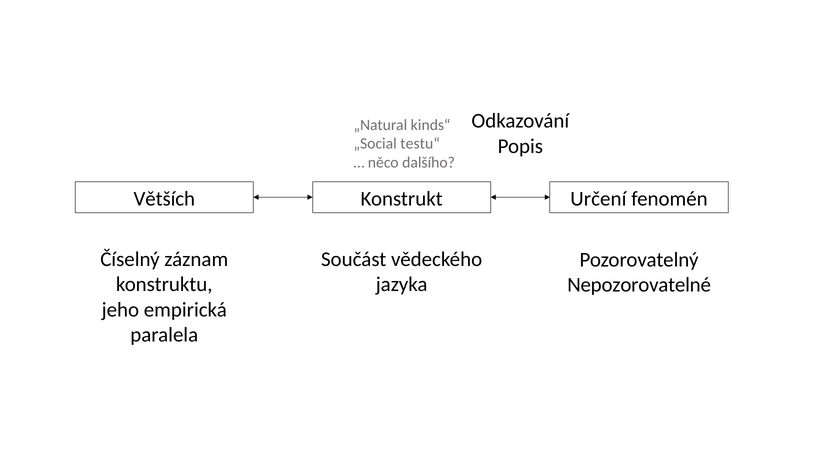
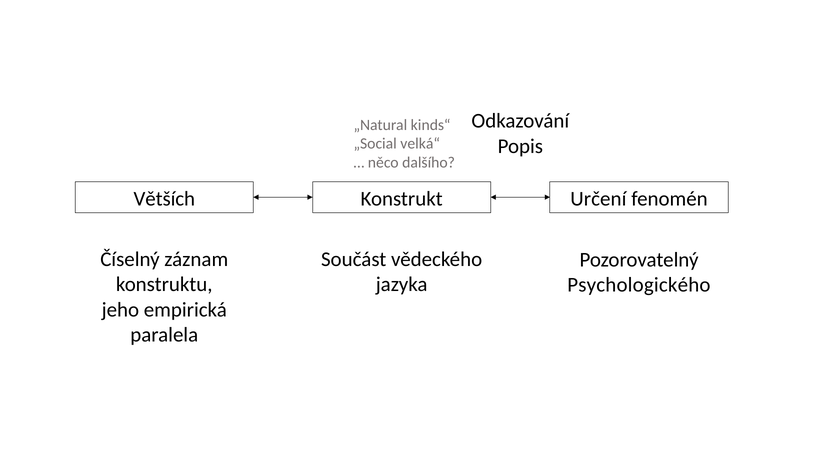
testu“: testu“ -> velká“ (420, 144)
Nepozorovatelné: Nepozorovatelné -> Psychologického (639, 285)
